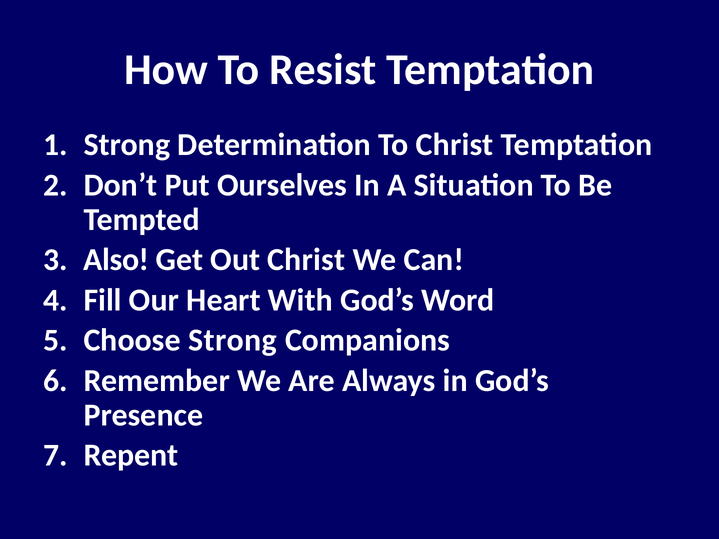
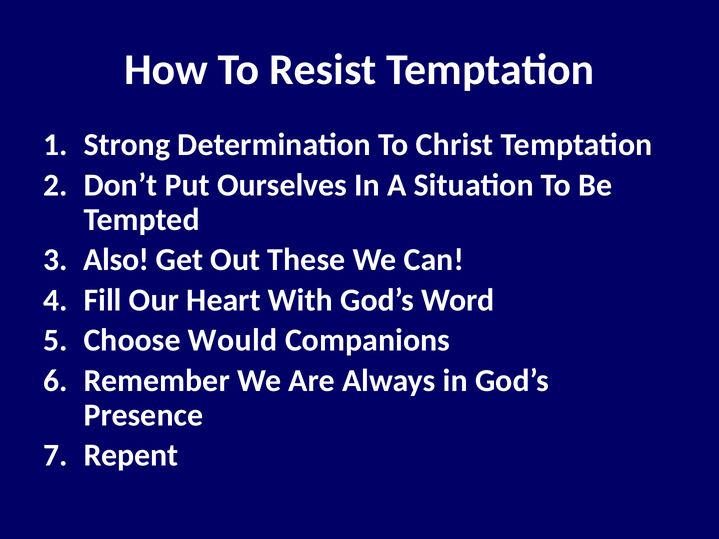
Out Christ: Christ -> These (306, 260)
Choose Strong: Strong -> Would (233, 340)
